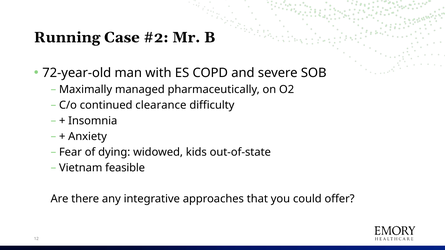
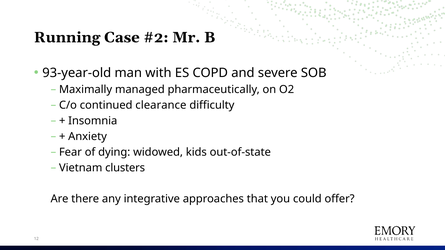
72-year-old: 72-year-old -> 93-year-old (77, 73)
feasible: feasible -> clusters (125, 168)
